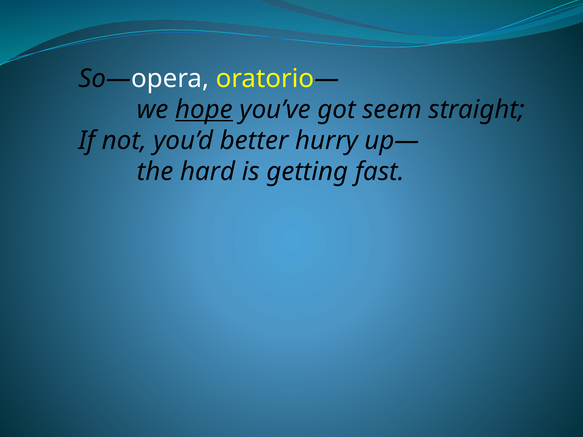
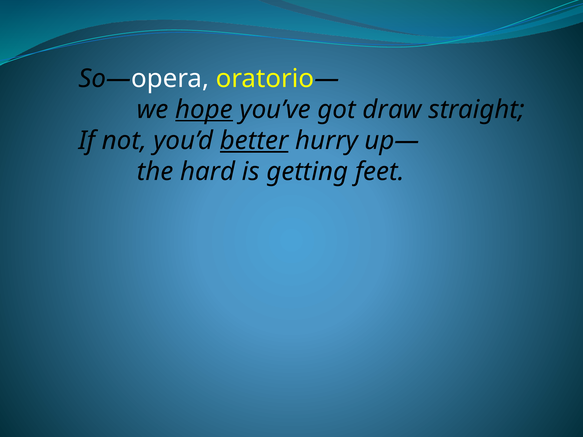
seem: seem -> draw (392, 110)
better underline: none -> present (254, 141)
fast: fast -> feet (380, 172)
